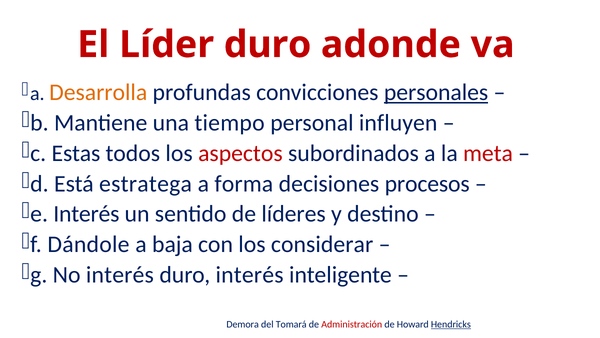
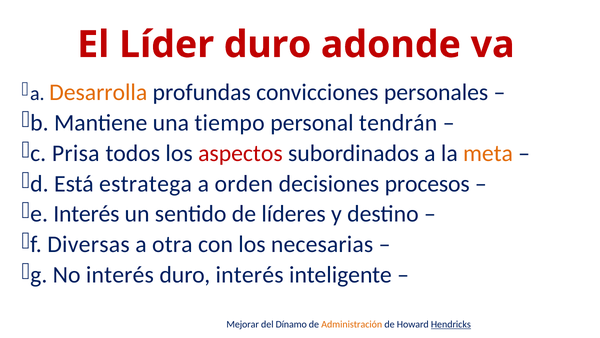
personales underline: present -> none (436, 92)
influyen: influyen -> tendrán (398, 123)
Estas: Estas -> Prisa (76, 153)
meta colour: red -> orange (488, 153)
forma: forma -> orden (244, 183)
Dándole: Dándole -> Diversas (88, 244)
baja: baja -> otra (172, 244)
considerar: considerar -> necesarias (322, 244)
Demora: Demora -> Mejorar (243, 324)
Tomará: Tomará -> Dínamo (291, 324)
Administración colour: red -> orange (352, 324)
